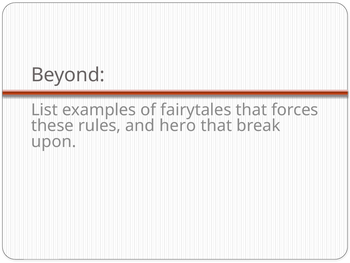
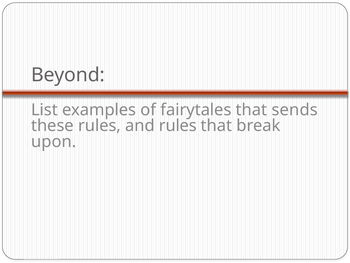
forces: forces -> sends (295, 110)
and hero: hero -> rules (178, 126)
